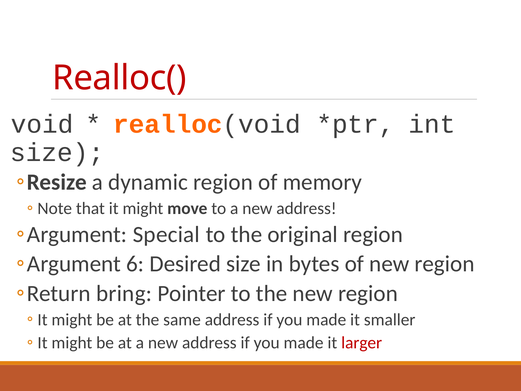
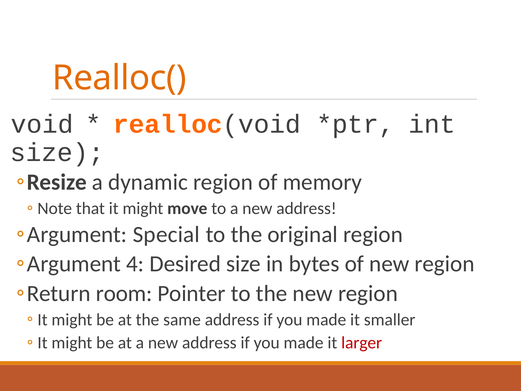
Realloc( colour: red -> orange (119, 78)
6: 6 -> 4 (135, 264)
bring: bring -> room (124, 293)
